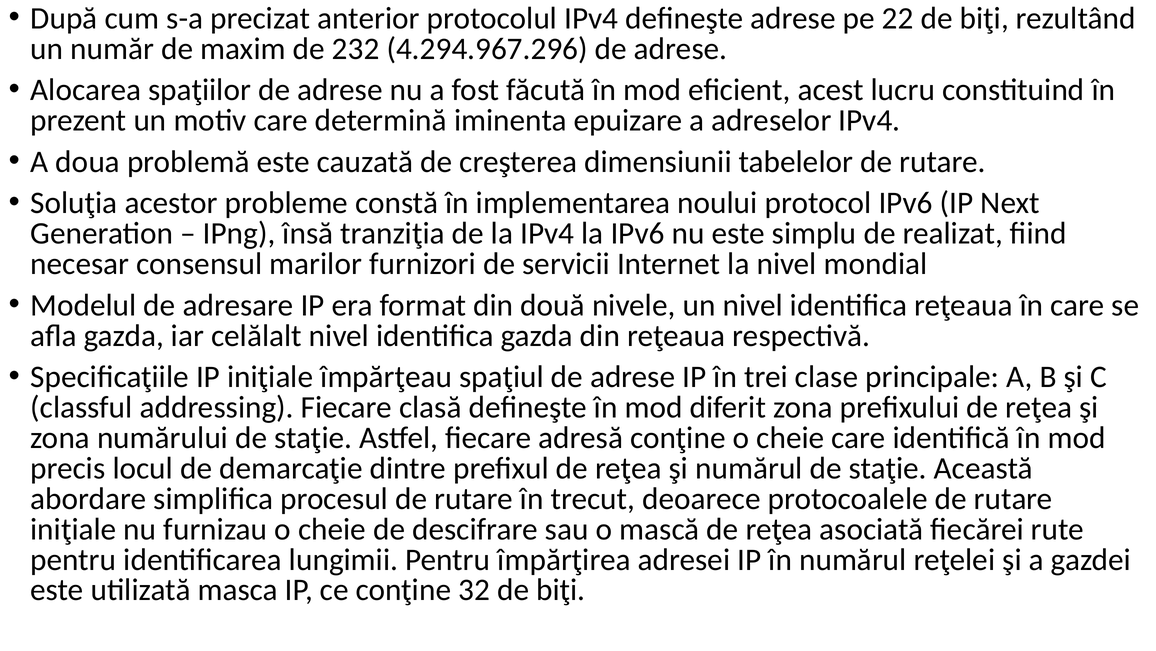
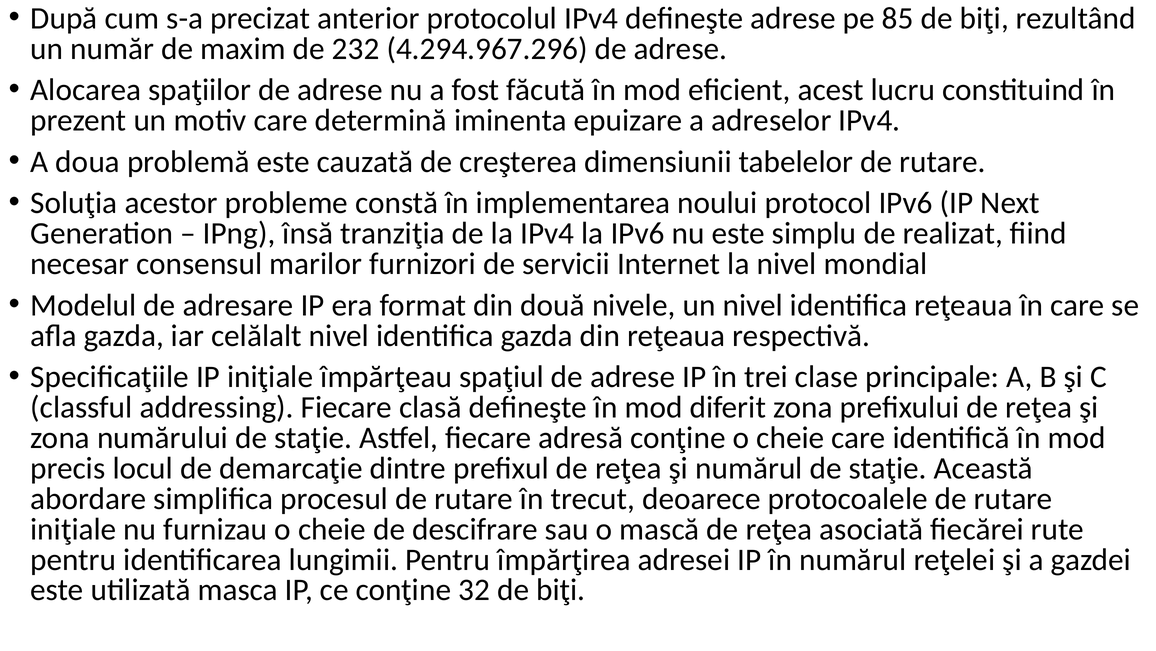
22: 22 -> 85 (898, 18)
